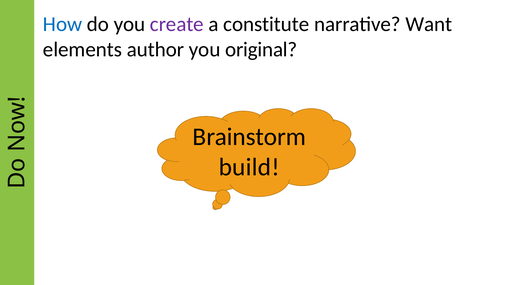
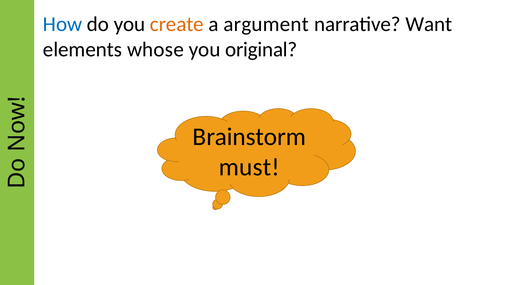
create colour: purple -> orange (177, 24)
constitute: constitute -> argument (266, 24)
author: author -> whose (155, 49)
build: build -> must (249, 167)
